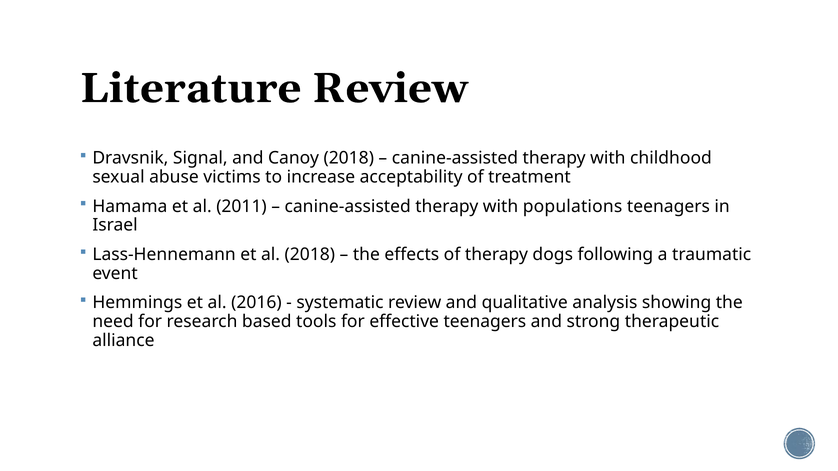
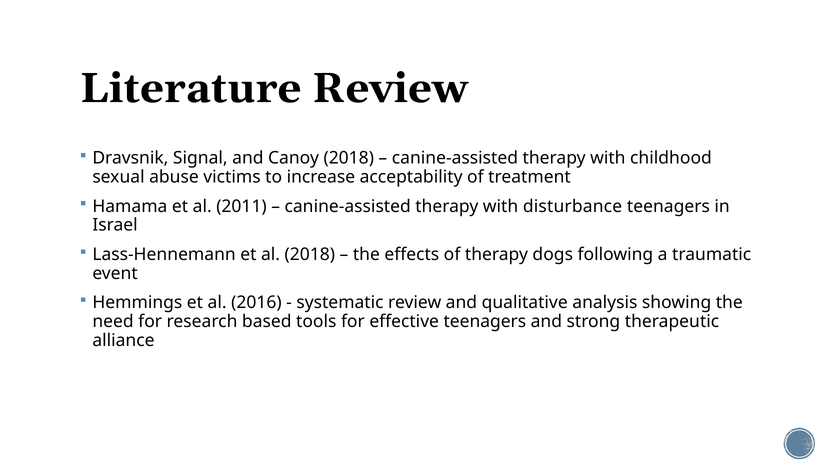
populations: populations -> disturbance (573, 206)
